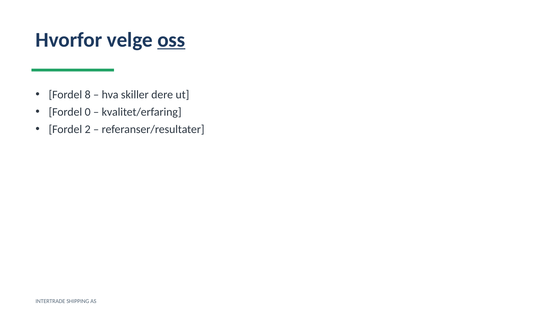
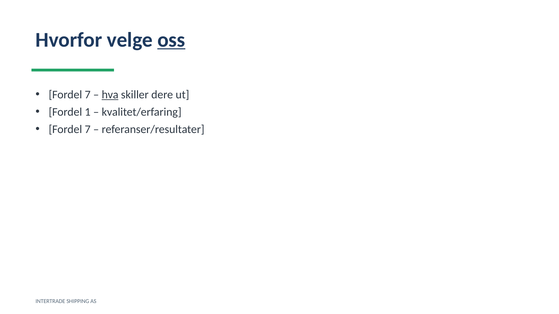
8: 8 -> 7 (88, 95)
hva underline: none -> present (110, 95)
0: 0 -> 1 (88, 112)
2: 2 -> 7 (88, 130)
